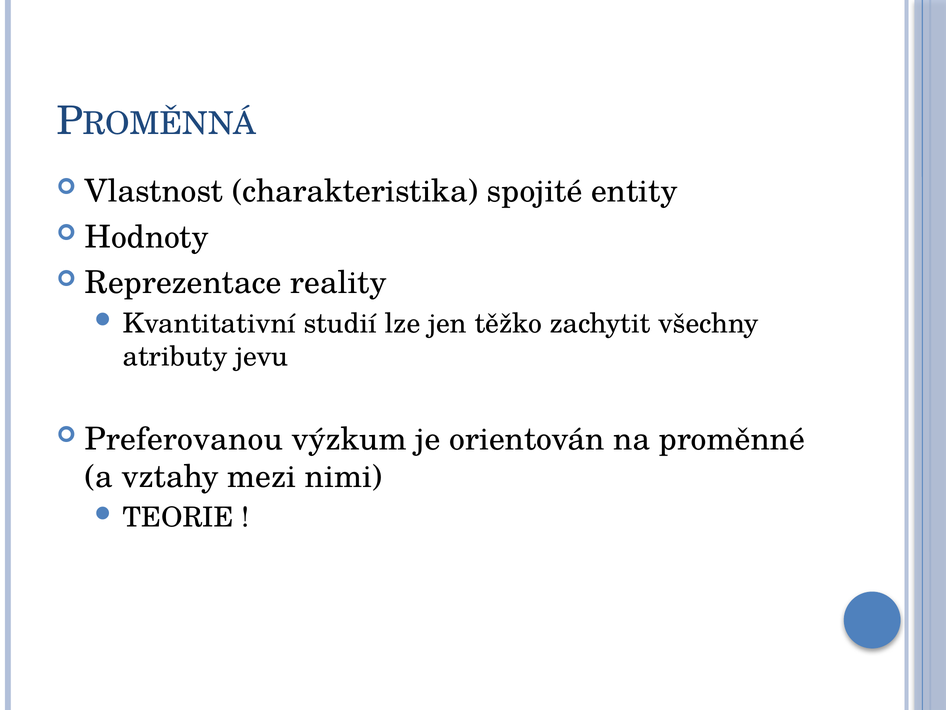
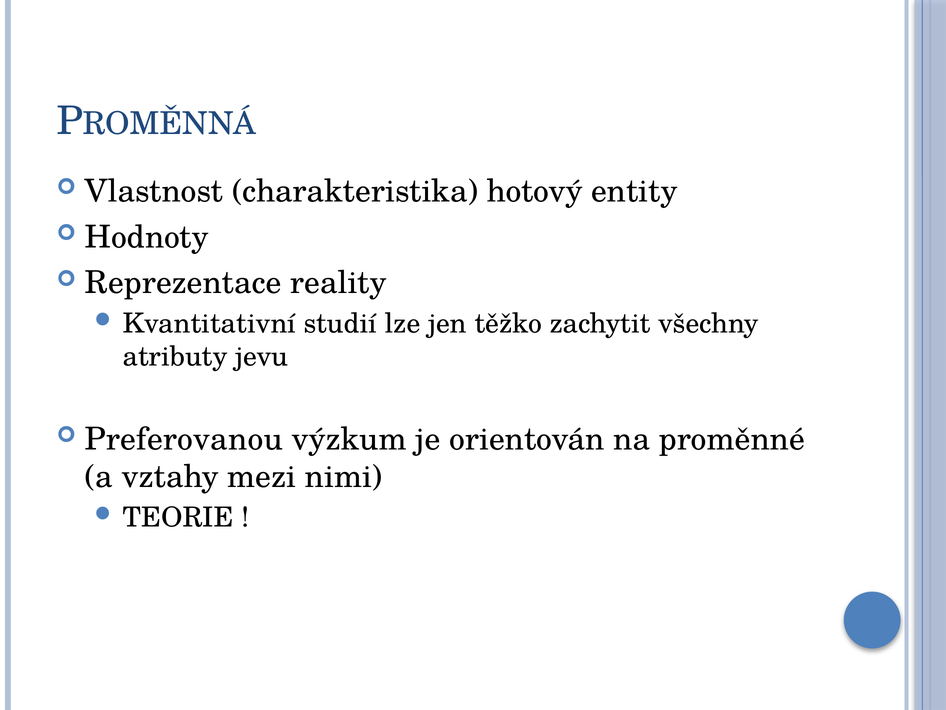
spojité: spojité -> hotový (535, 191)
